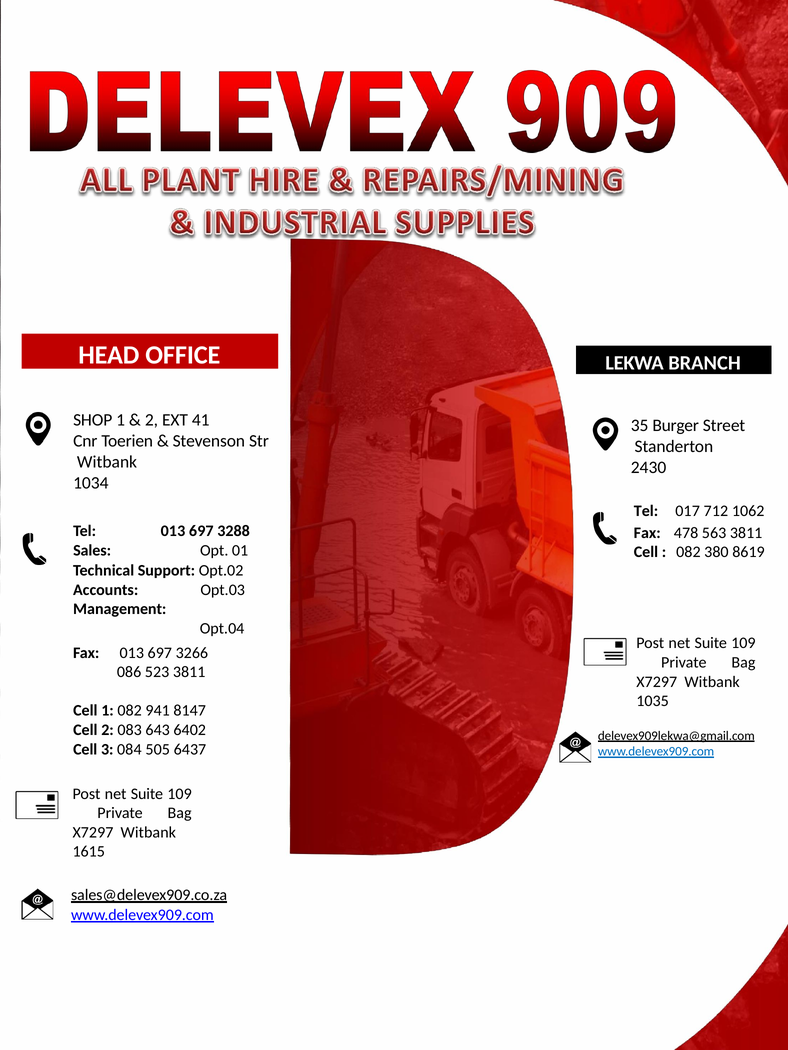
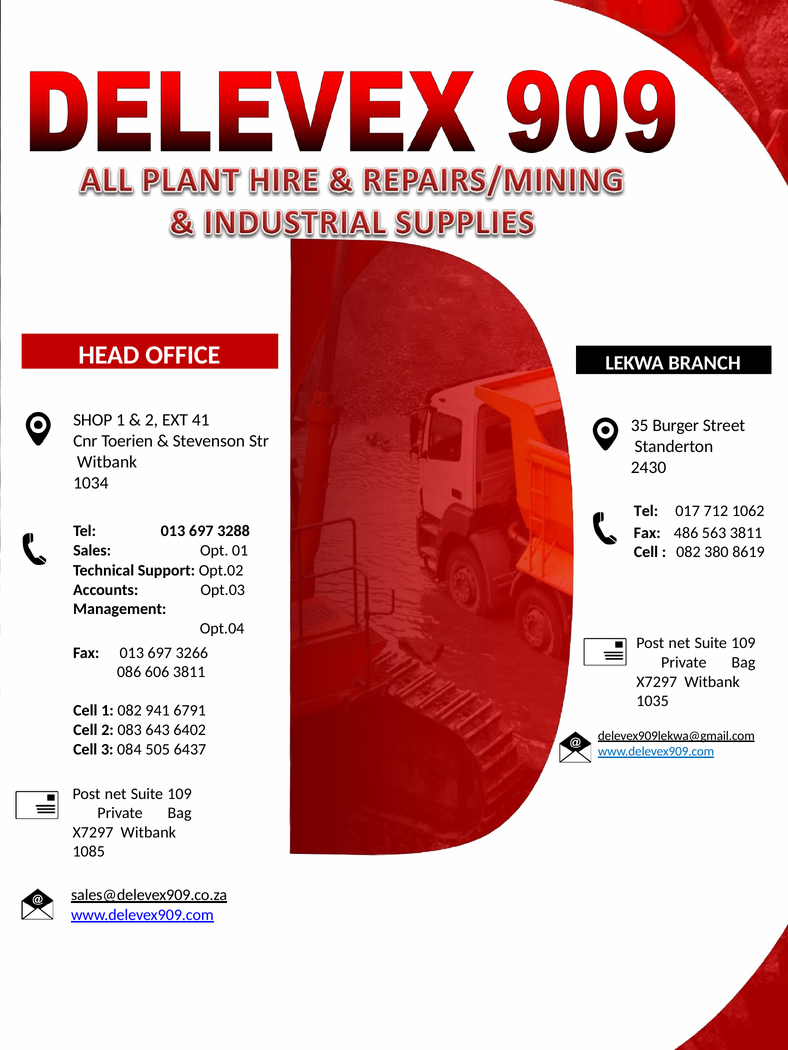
478: 478 -> 486 (686, 533)
523: 523 -> 606 (157, 673)
8147: 8147 -> 6791 (190, 711)
1615: 1615 -> 1085 (89, 852)
